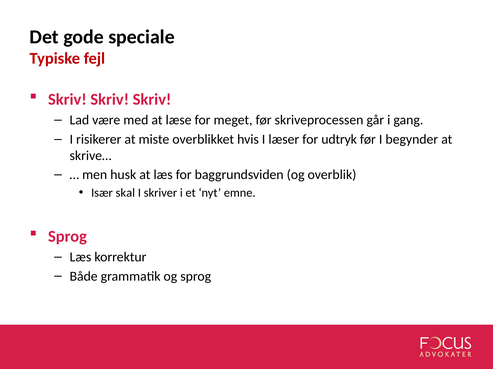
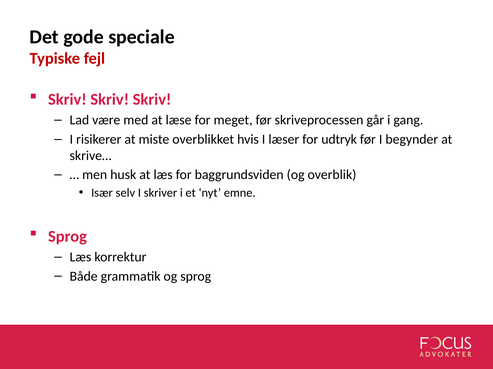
skal: skal -> selv (125, 193)
